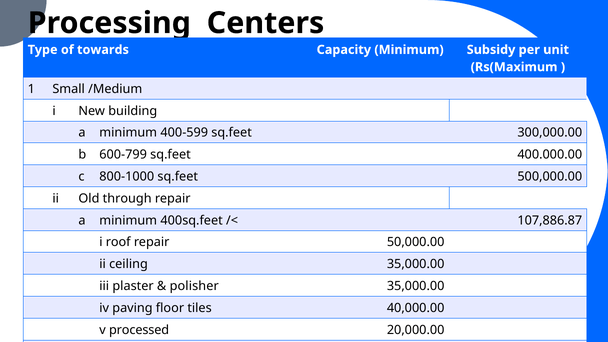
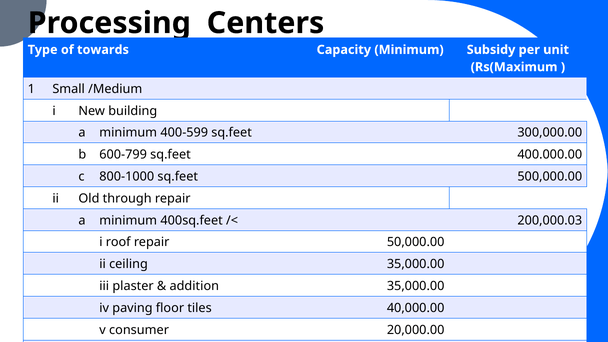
107,886.87: 107,886.87 -> 200,000.03 (550, 220)
polisher: polisher -> addition (194, 286)
processed: processed -> consumer (139, 330)
